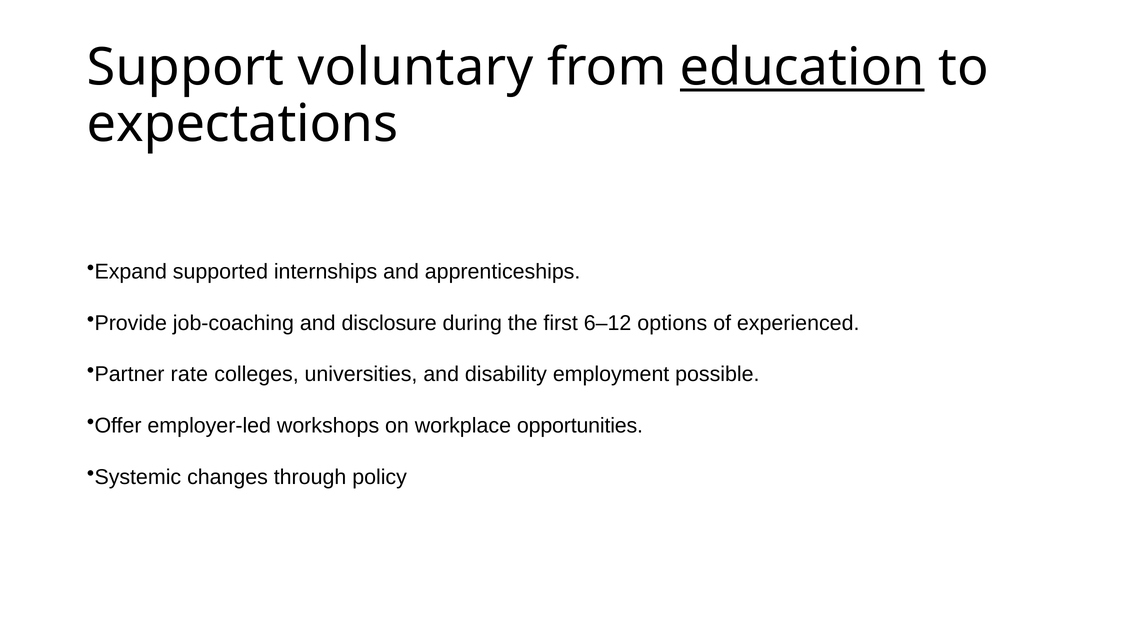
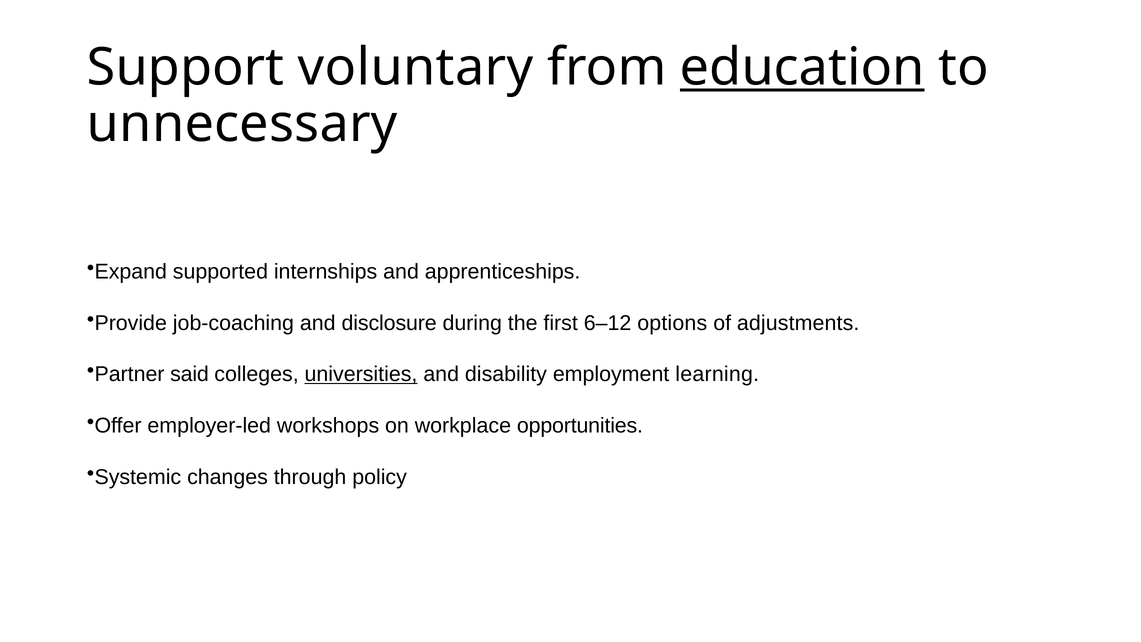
expectations: expectations -> unnecessary (242, 124)
experienced: experienced -> adjustments (798, 323)
rate: rate -> said (190, 374)
universities underline: none -> present (361, 374)
possible: possible -> learning (717, 374)
